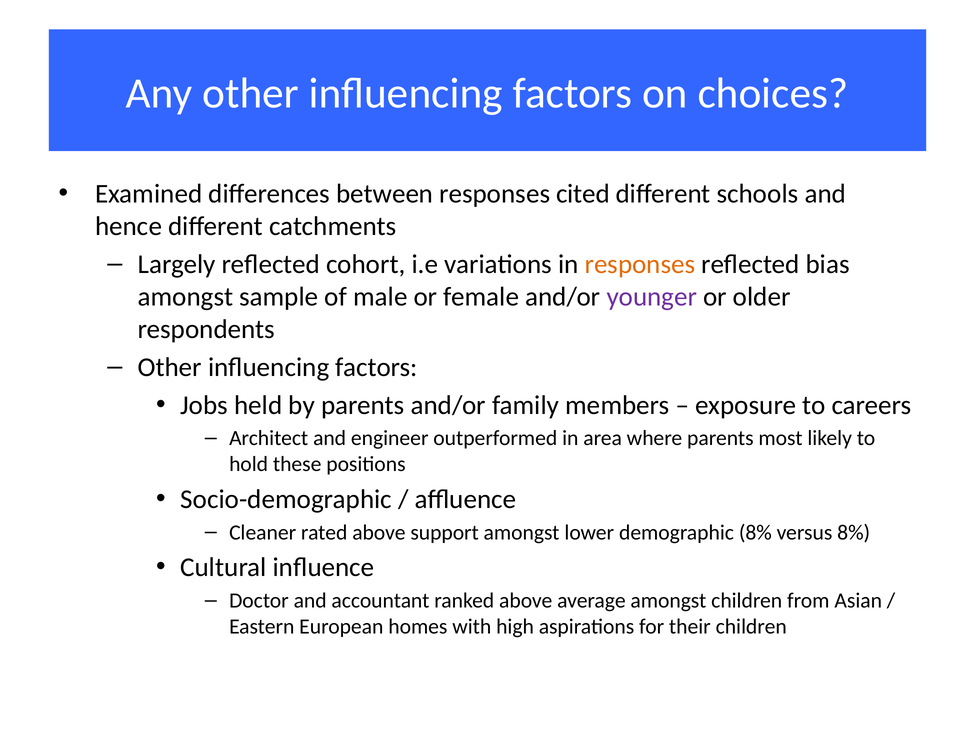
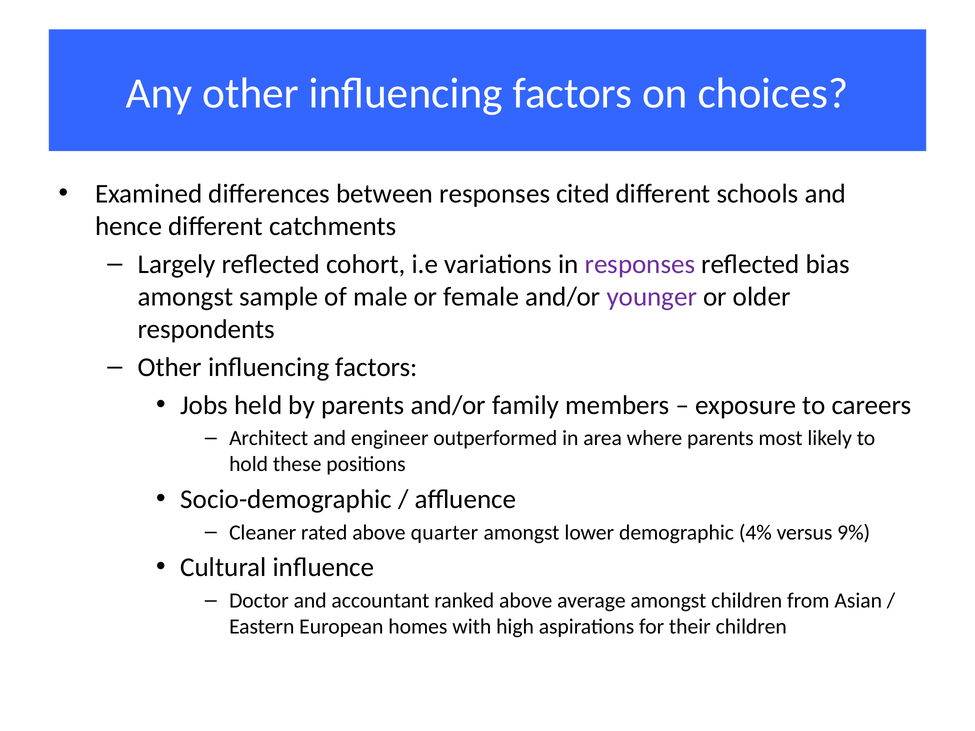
responses colour: orange -> purple (640, 264)
support: support -> quarter (444, 533)
demographic 8%: 8% -> 4% (755, 533)
versus 8%: 8% -> 9% (854, 533)
